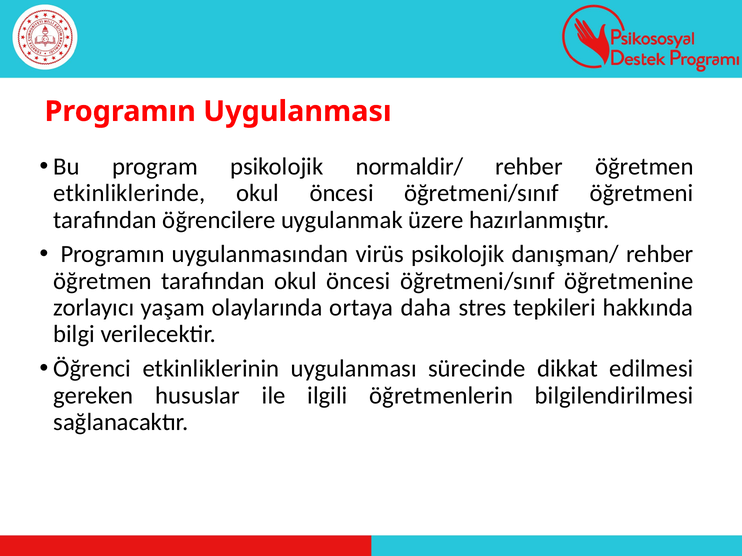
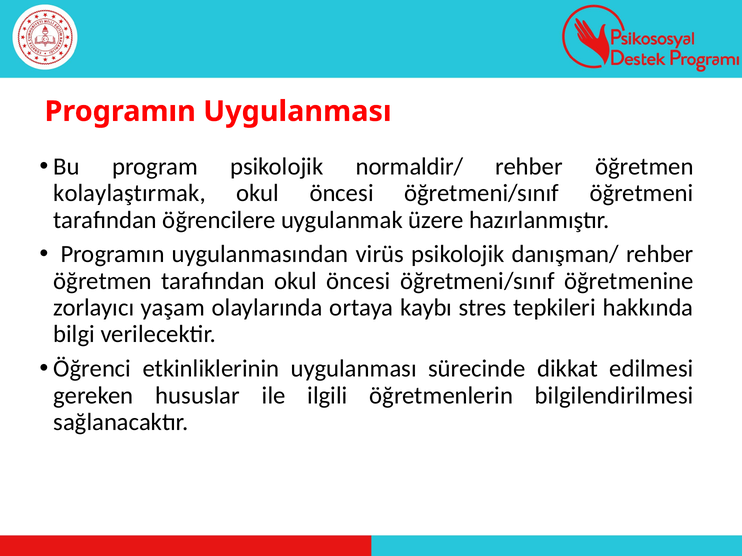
etkinliklerinde: etkinliklerinde -> kolaylaştırmak (130, 193)
daha: daha -> kaybı (426, 308)
